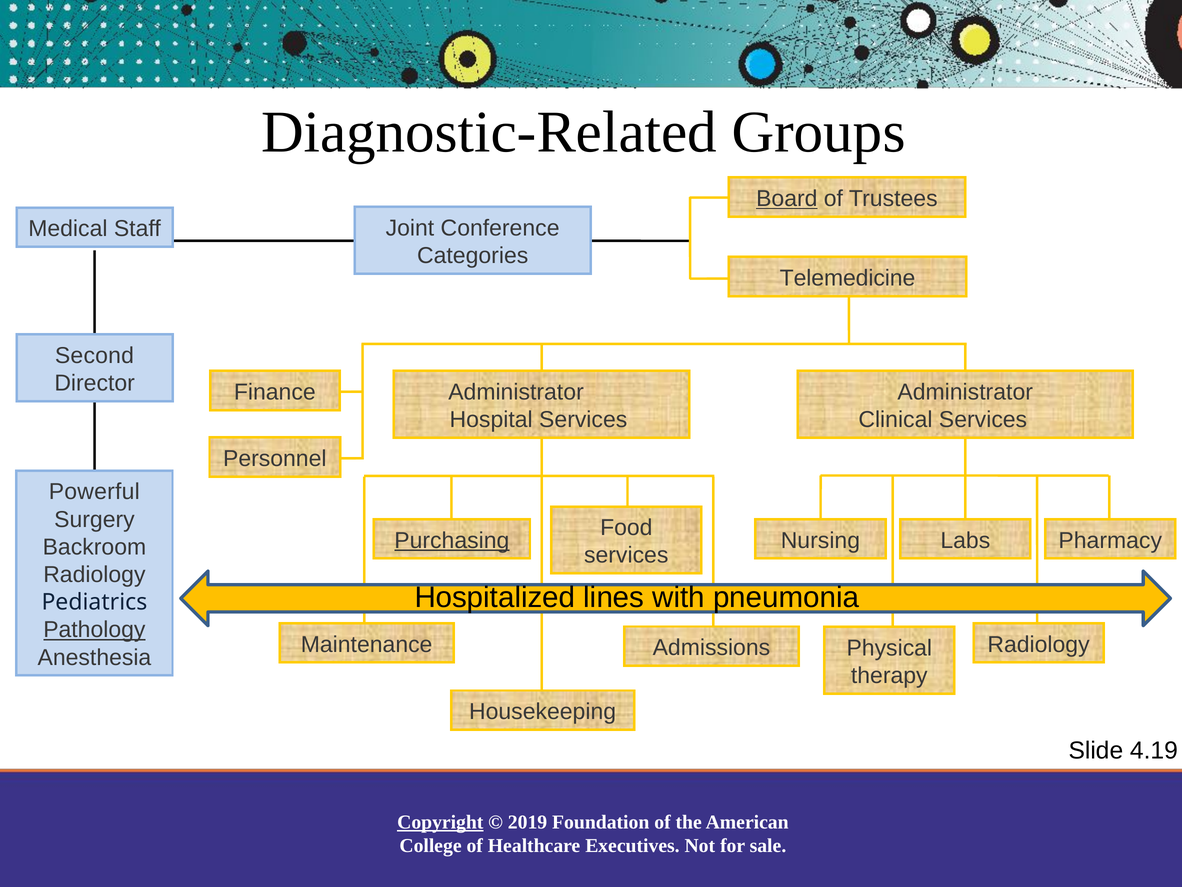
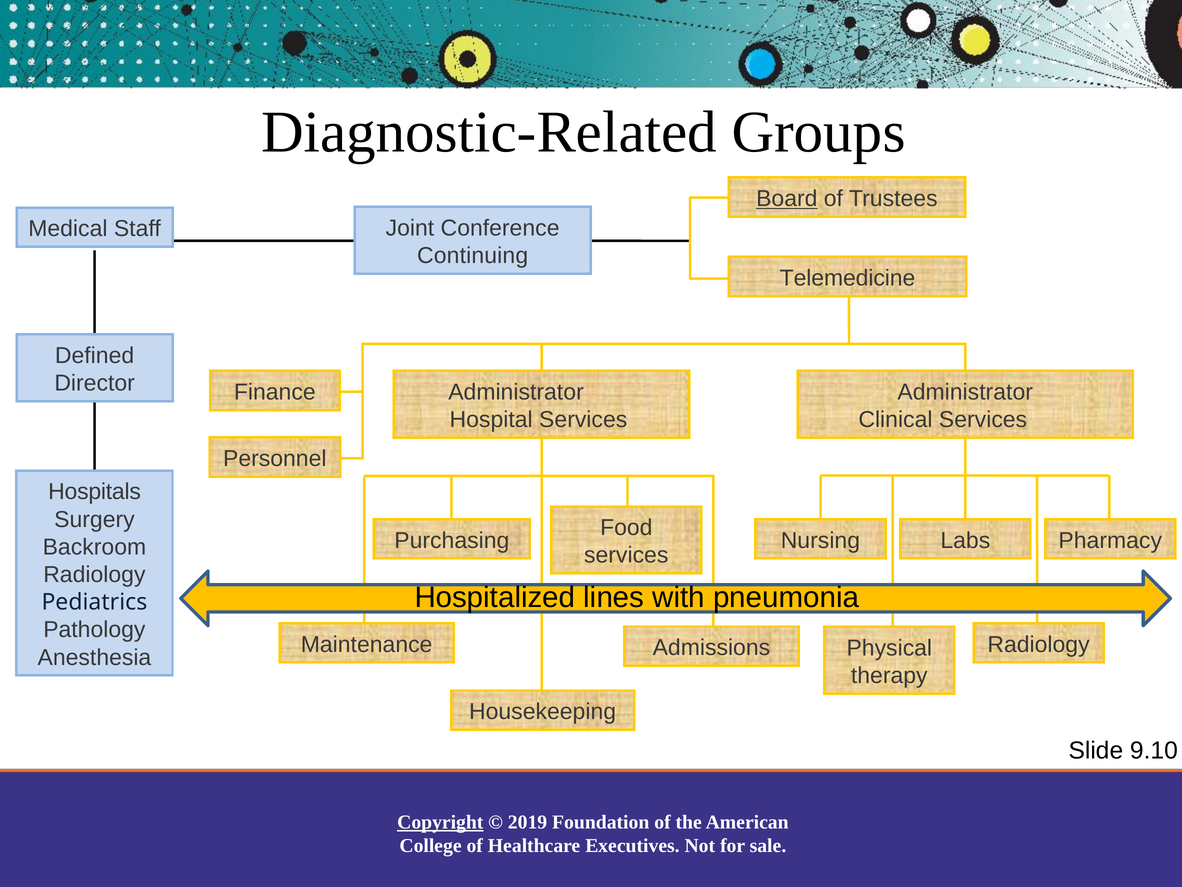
Categories: Categories -> Continuing (473, 256)
Second: Second -> Defined (95, 355)
Powerful: Powerful -> Hospitals (95, 492)
Purchasing underline: present -> none (452, 540)
Pathology underline: present -> none (94, 630)
4.19: 4.19 -> 9.10 (1154, 750)
